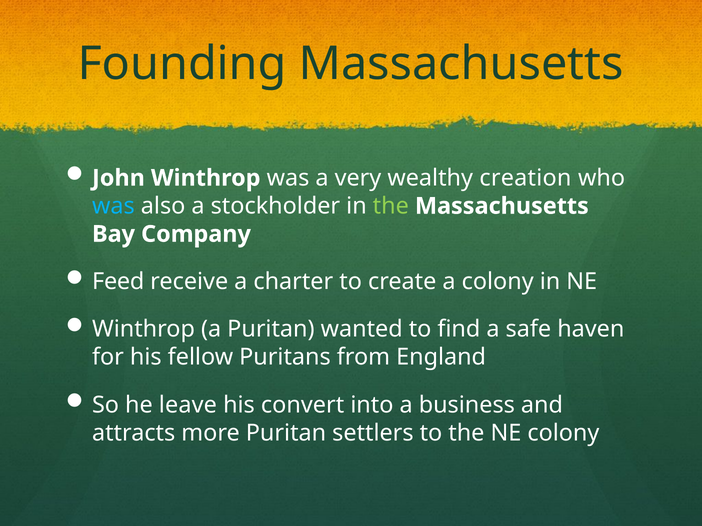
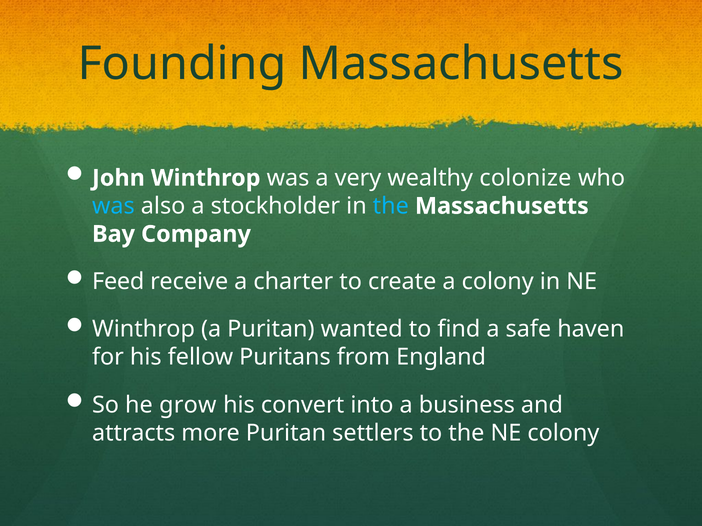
creation: creation -> colonize (525, 178)
the colour: light green -> light blue (391, 206)
leave: leave -> grow (188, 405)
